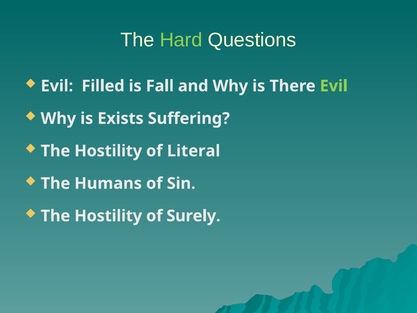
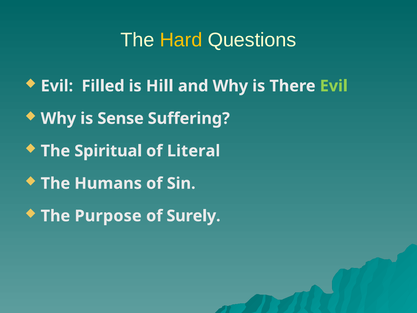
Hard colour: light green -> yellow (181, 40)
Fall: Fall -> Hill (160, 86)
Exists: Exists -> Sense (121, 118)
Hostility: Hostility -> Spiritual (108, 151)
Hostility: Hostility -> Purpose (108, 216)
